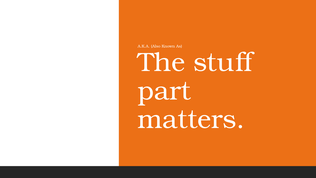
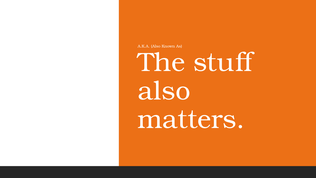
part: part -> also (164, 91)
